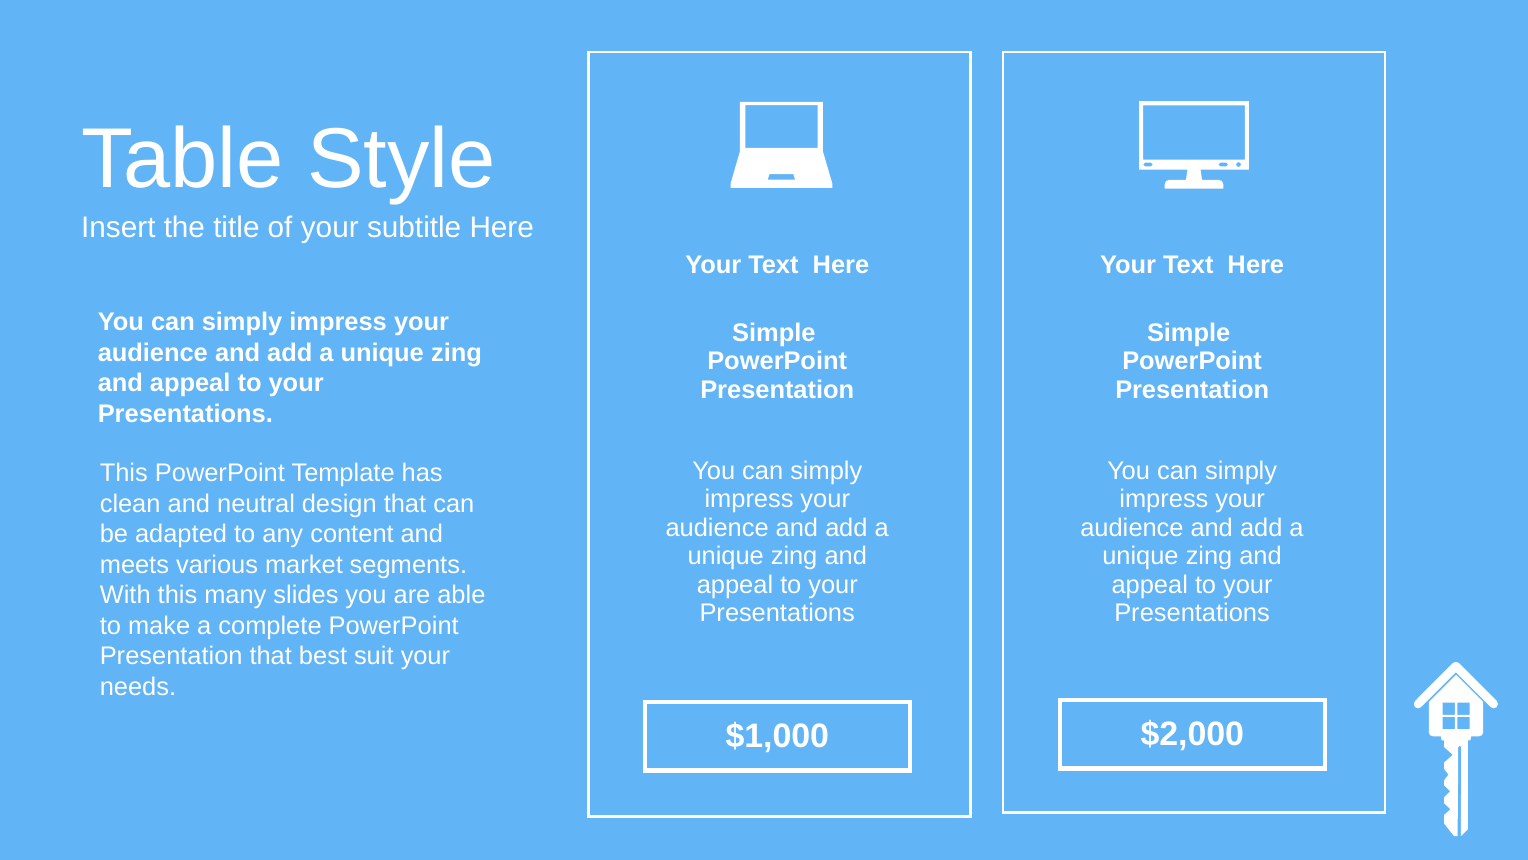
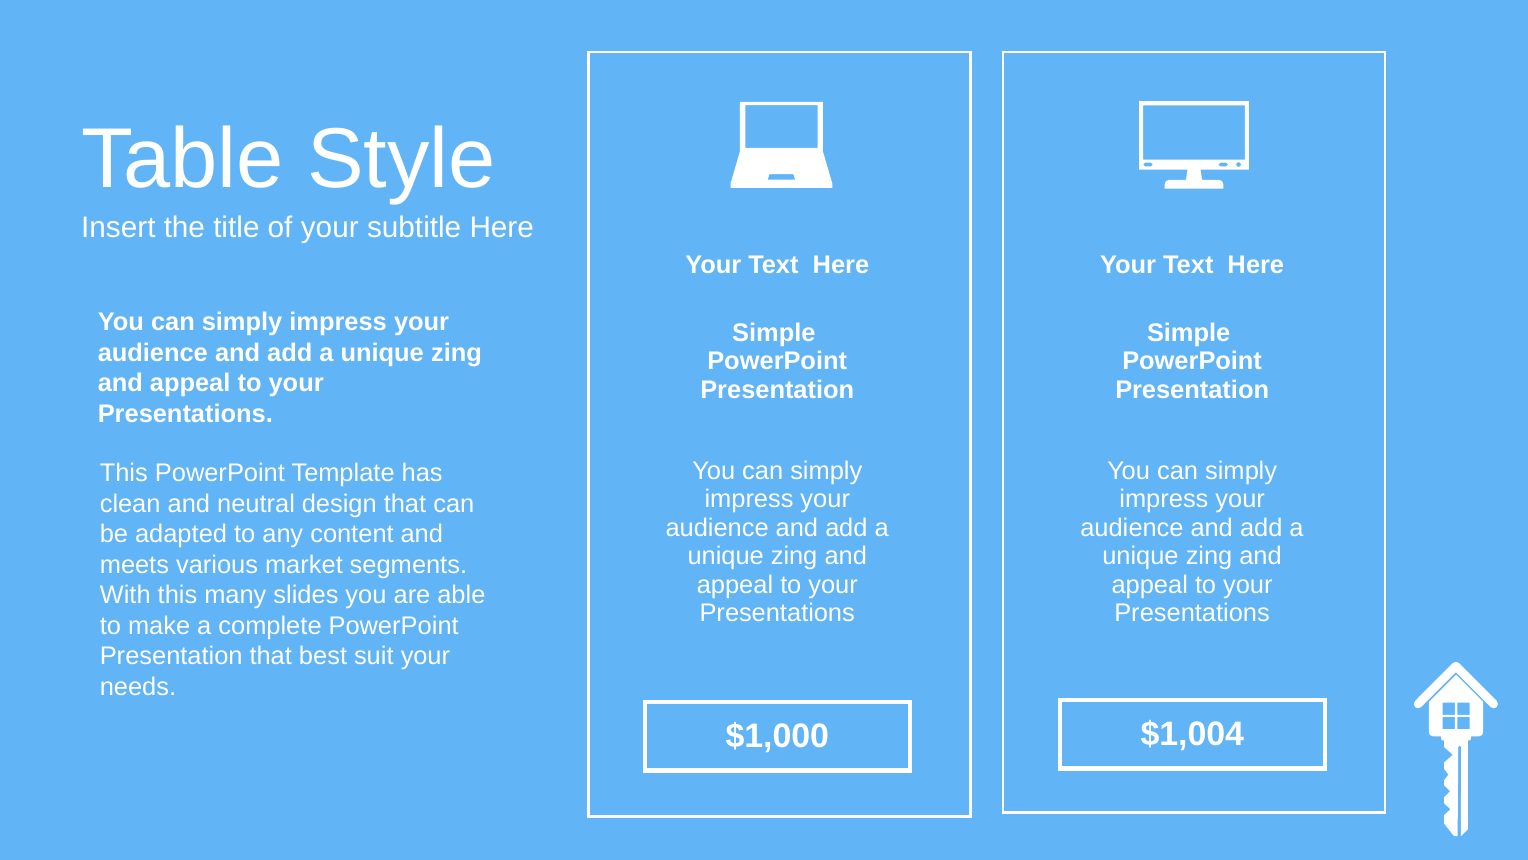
$2,000: $2,000 -> $1,004 (1192, 734)
